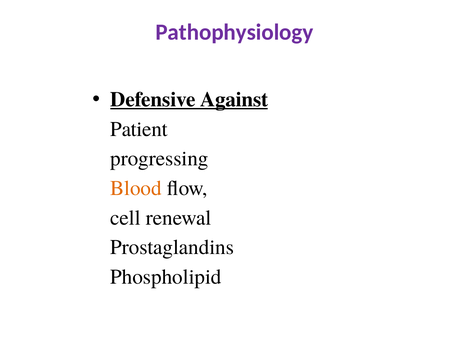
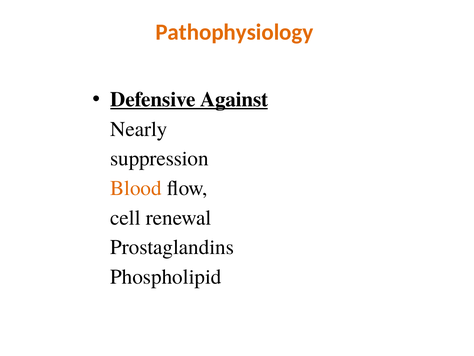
Pathophysiology colour: purple -> orange (234, 32)
Patient: Patient -> Nearly (139, 129)
progressing: progressing -> suppression (159, 158)
